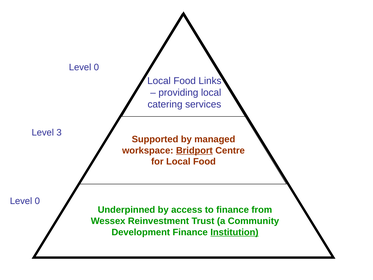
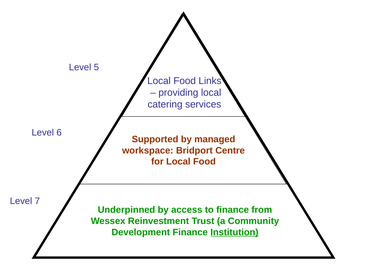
0: 0 -> 5 (96, 67)
3: 3 -> 6 (59, 132)
Bridport underline: present -> none (194, 150)
0: 0 -> 7 (37, 201)
